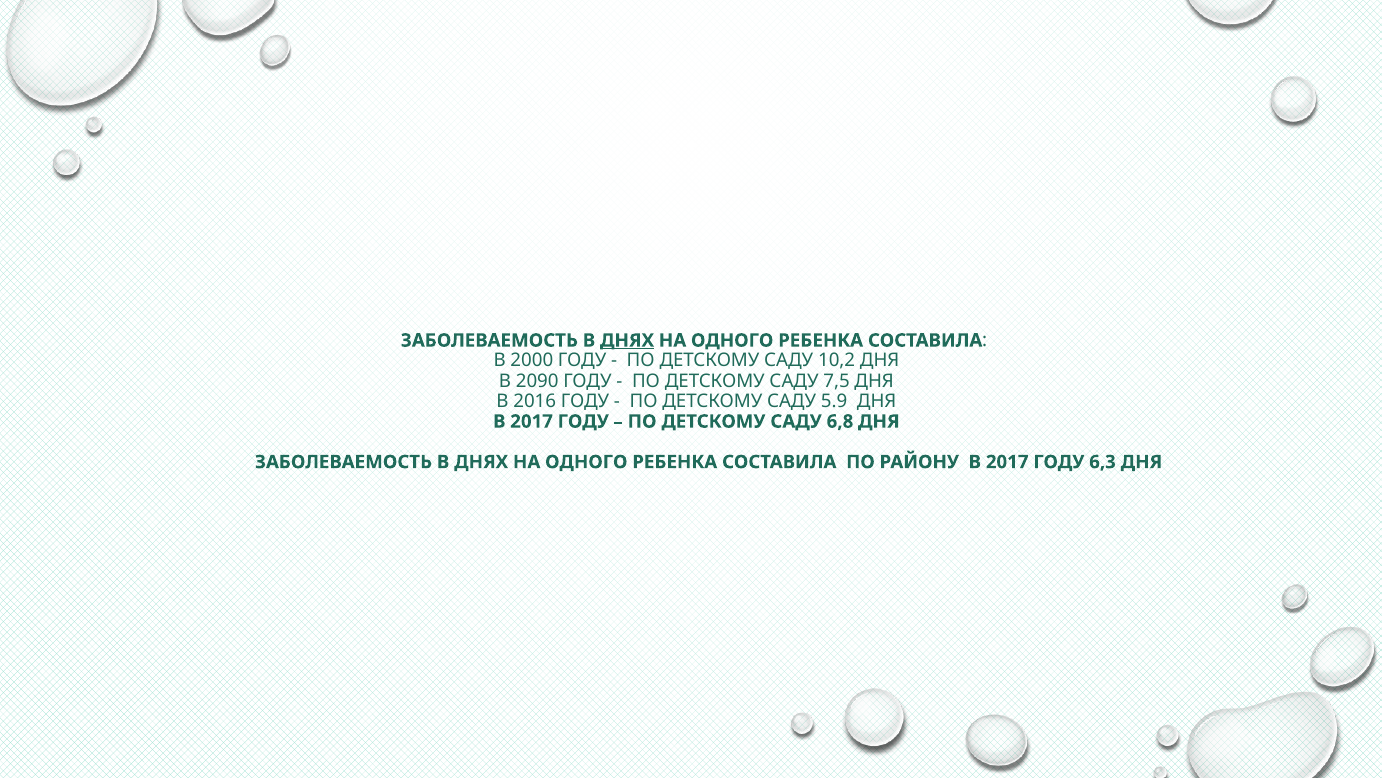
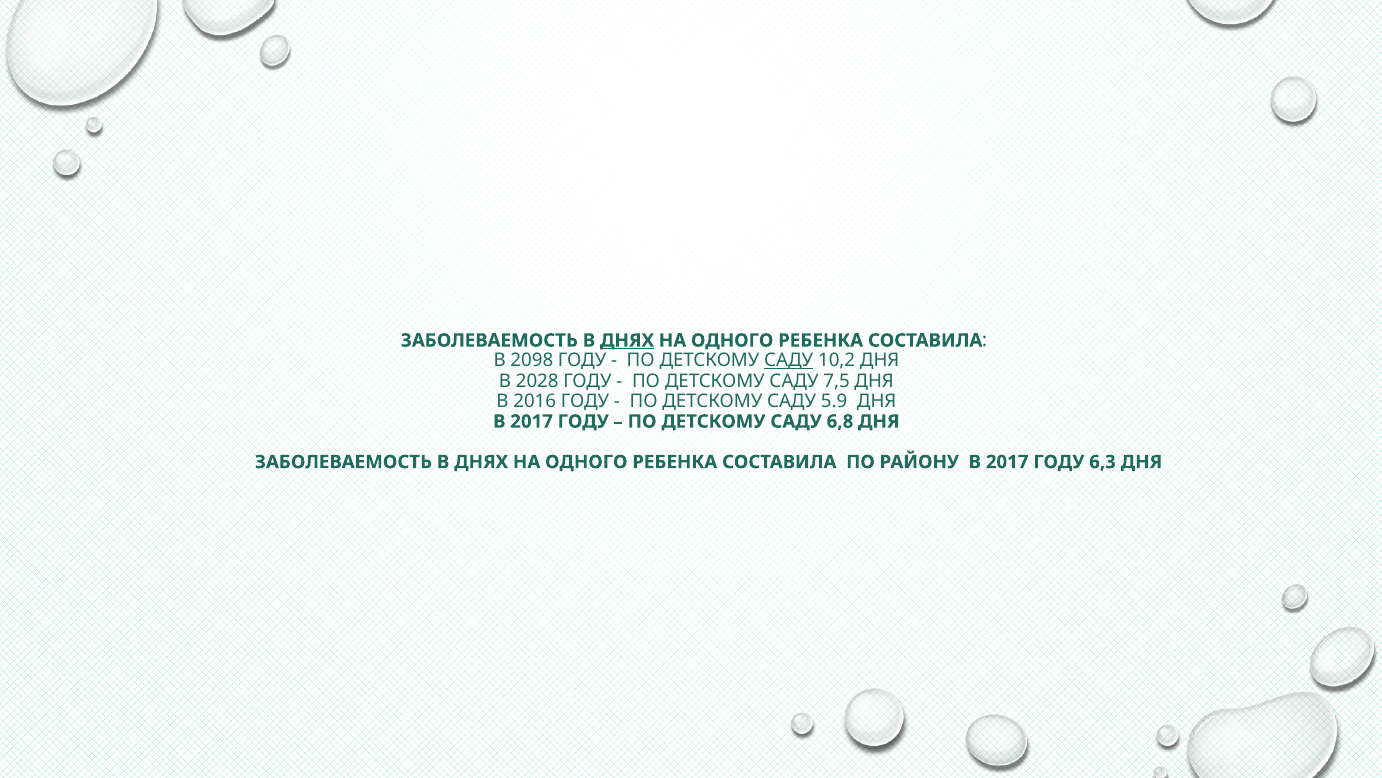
2000: 2000 -> 2098 (532, 360)
САДУ underline: none -> present (789, 360)
2090: 2090 -> 2028 (537, 381)
